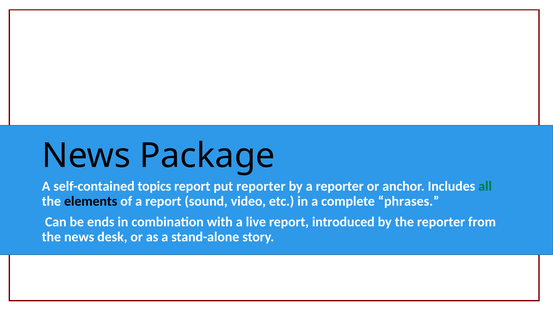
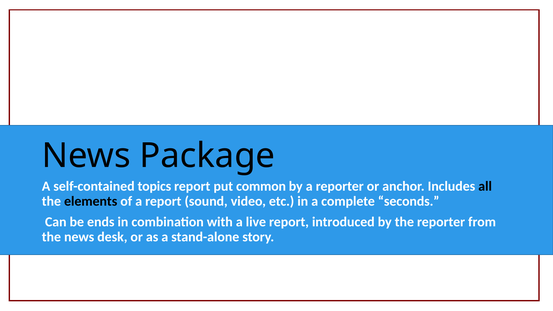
put reporter: reporter -> common (261, 186)
all colour: green -> black (485, 186)
phrases: phrases -> seconds (409, 201)
